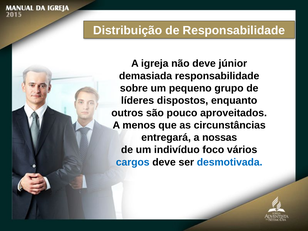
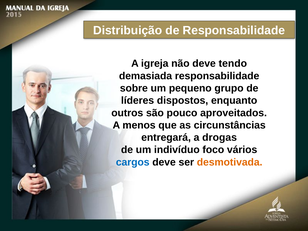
júnior: júnior -> tendo (233, 64)
nossas: nossas -> drogas (220, 138)
desmotivada colour: blue -> orange (230, 162)
